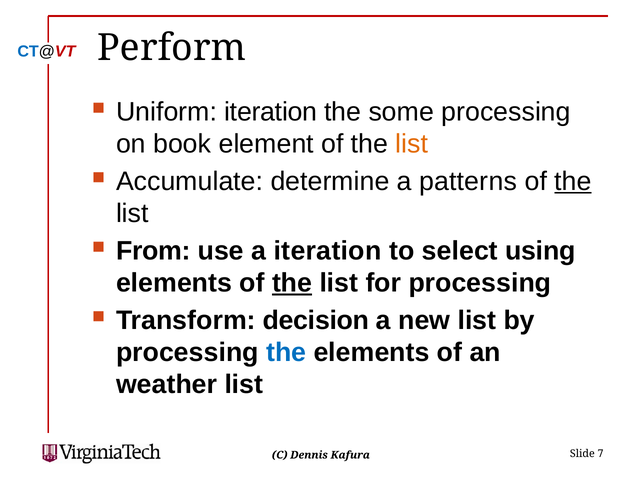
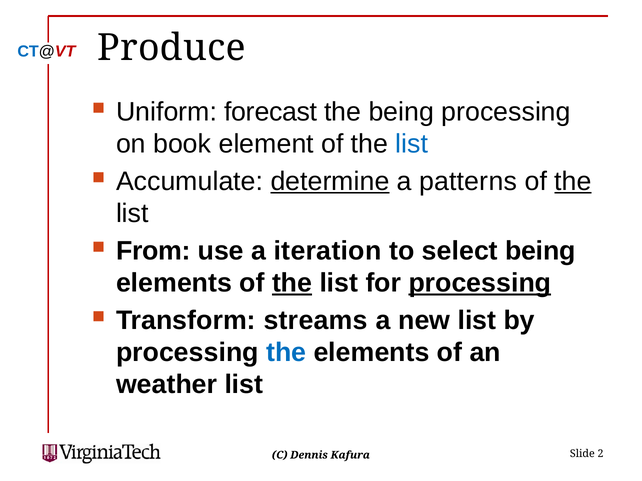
Perform: Perform -> Produce (172, 48)
Uniform iteration: iteration -> forecast (271, 112)
the some: some -> being (401, 112)
list colour: orange -> blue (412, 144)
determine underline: none -> present (330, 182)
select using: using -> being (540, 251)
processing underline: none -> present (480, 283)
decision: decision -> streams (316, 321)
7: 7 -> 2 (601, 454)
